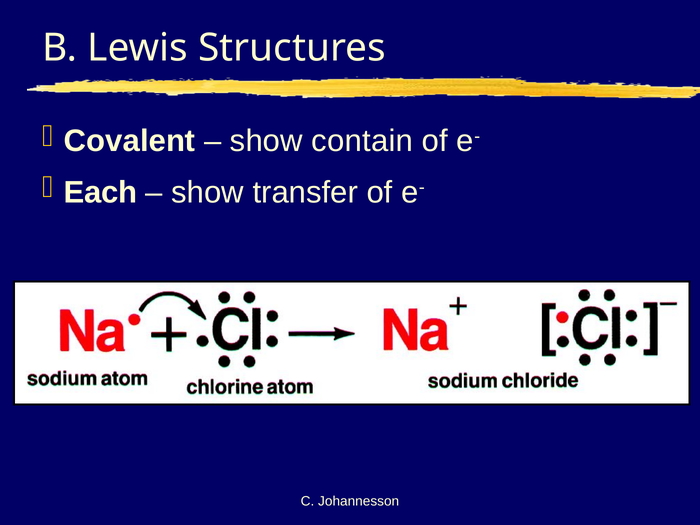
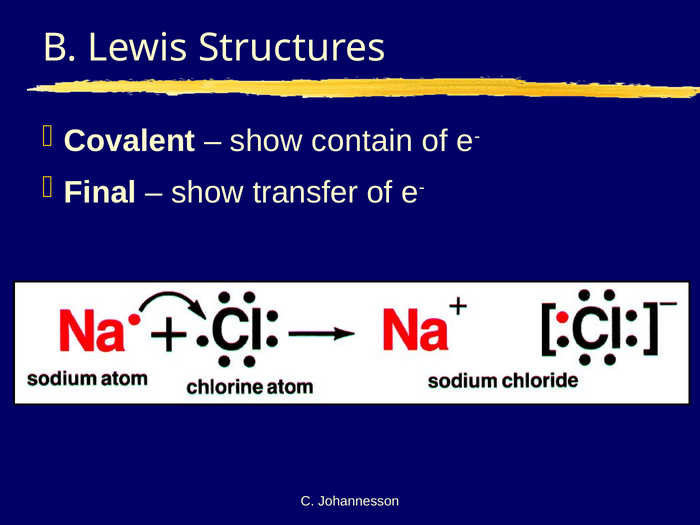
Each: Each -> Final (100, 192)
